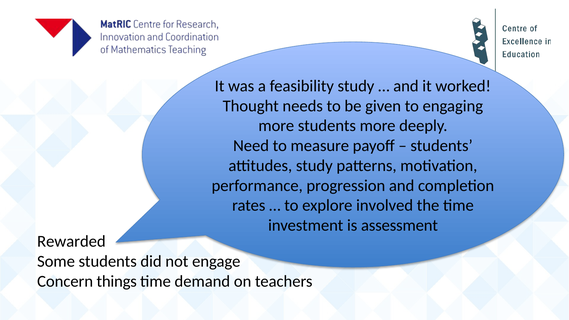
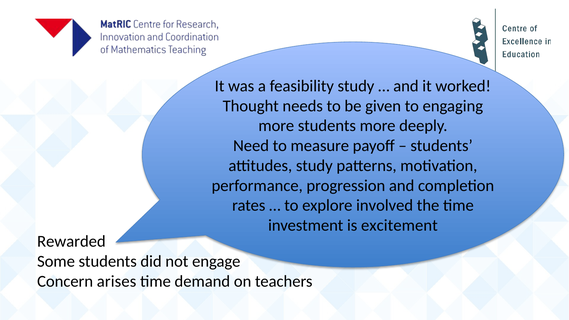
assessment: assessment -> excitement (399, 225)
things: things -> arises (117, 281)
